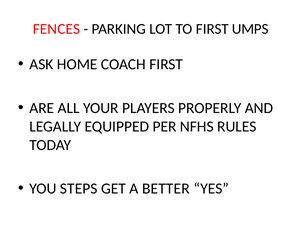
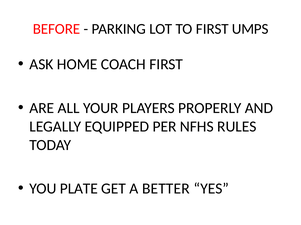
FENCES: FENCES -> BEFORE (57, 29)
STEPS: STEPS -> PLATE (79, 189)
